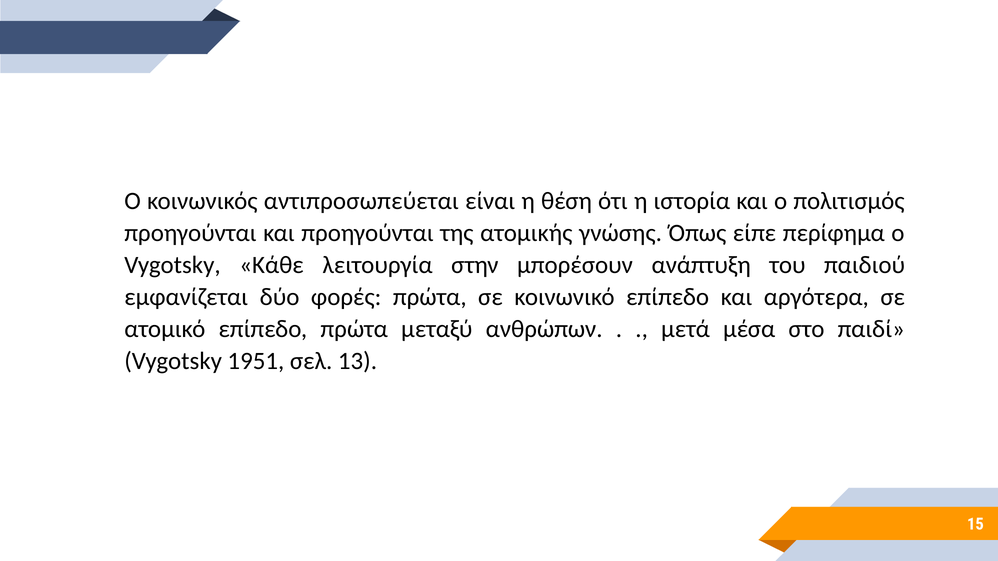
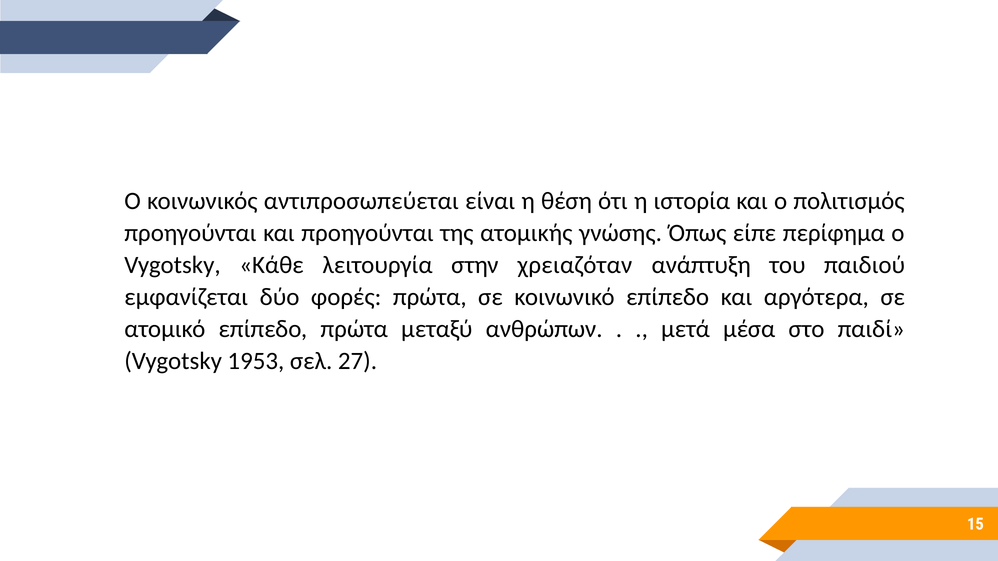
μπορέσουν: μπορέσουν -> χρειαζόταν (575, 265)
1951: 1951 -> 1953 (256, 361)
13: 13 -> 27 (358, 361)
